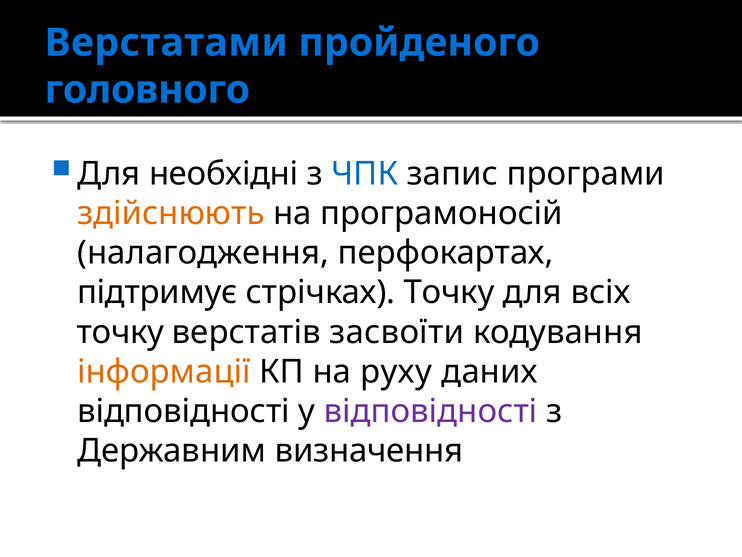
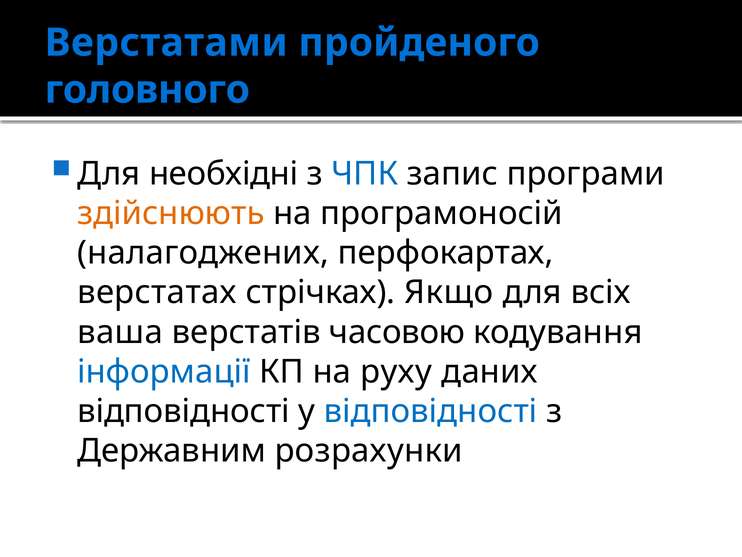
налагодження: налагодження -> налагоджених (203, 253)
підтримує: підтримує -> верстатах (157, 292)
стрічках Точку: Точку -> Якщо (449, 292)
точку: точку -> ваша (120, 332)
засвоїти: засвоїти -> часовою (397, 332)
інформації colour: orange -> blue (164, 371)
відповідності colour: purple -> blue (431, 411)
визначення: визначення -> розрахунки (369, 451)
